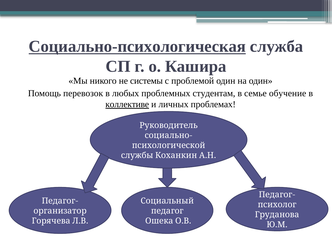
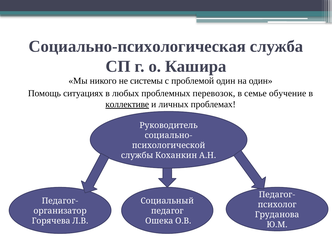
Социально-психологическая underline: present -> none (137, 46)
перевозок: перевозок -> ситуациях (83, 93)
студентам: студентам -> перевозок (214, 93)
